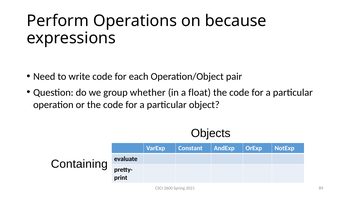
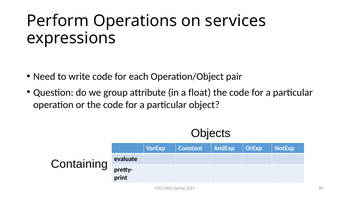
because: because -> services (236, 21)
whether: whether -> attribute (148, 92)
